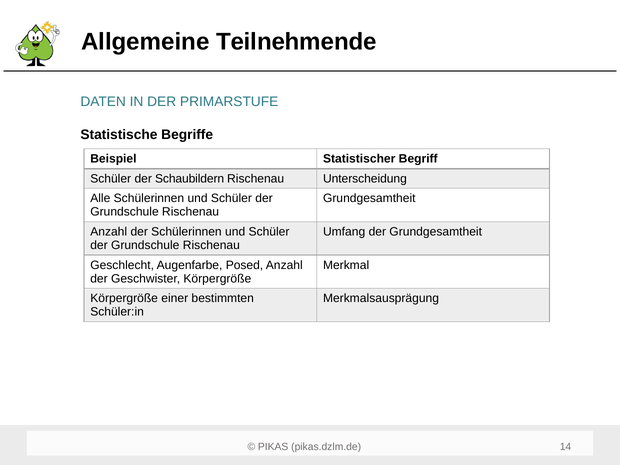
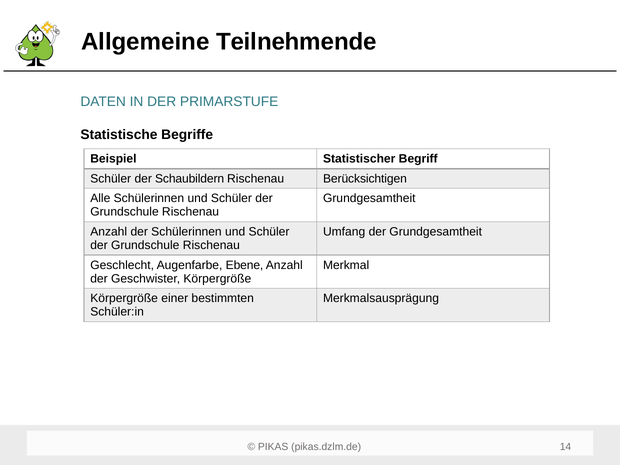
Unterscheidung: Unterscheidung -> Berücksichtigen (365, 179)
Posed: Posed -> Ebene (245, 265)
